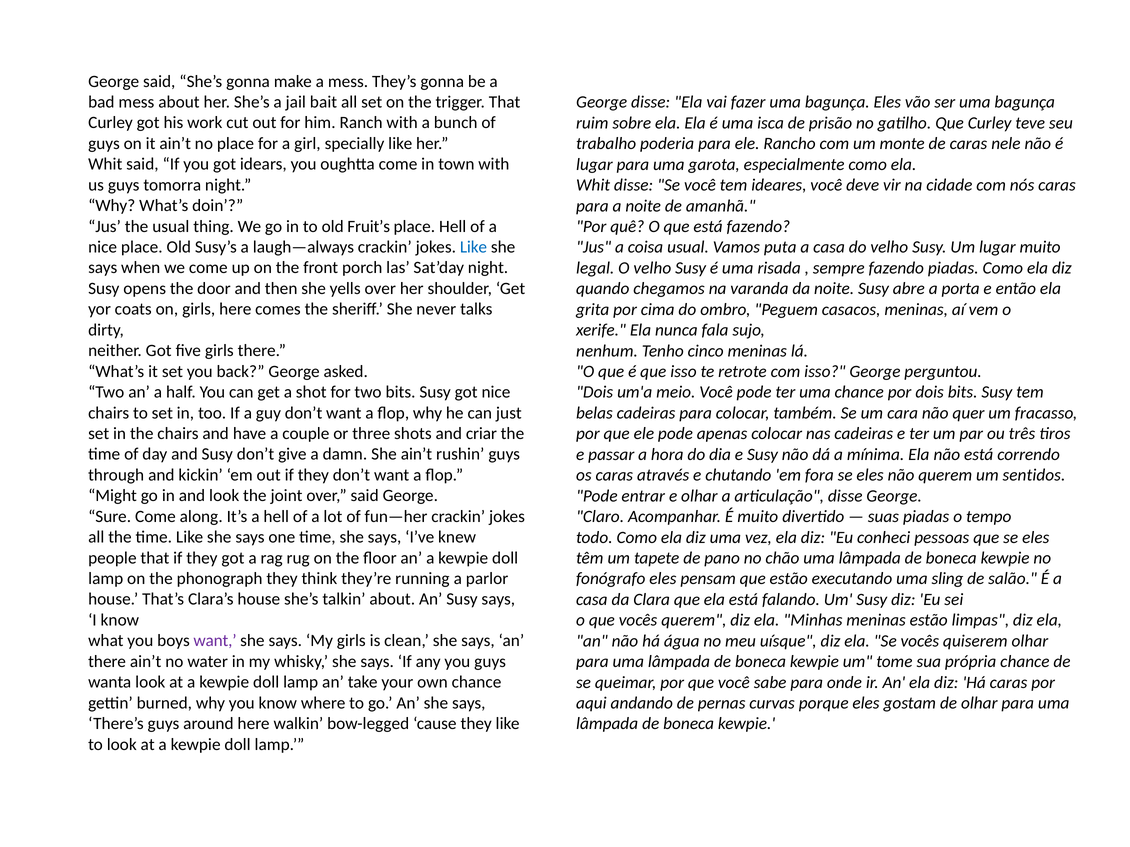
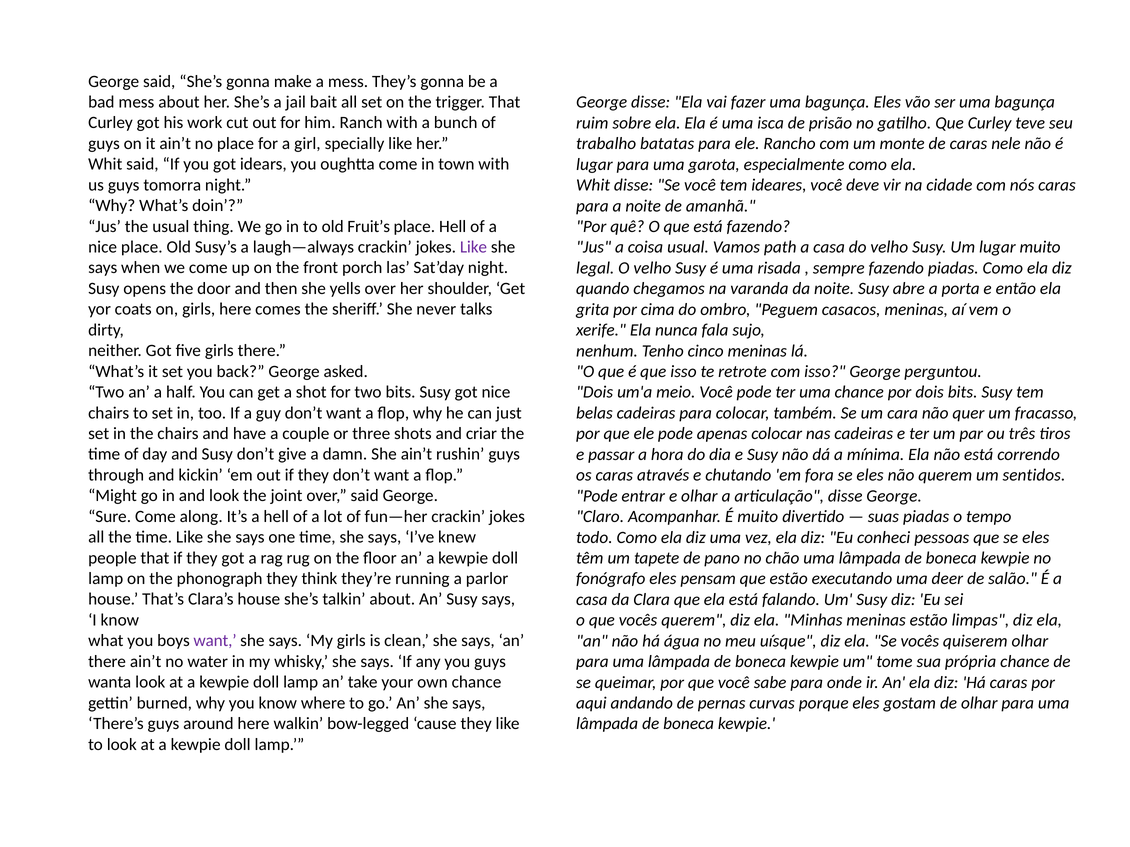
poderia: poderia -> batatas (667, 144)
Like colour: blue -> purple (473, 247)
puta: puta -> path (780, 247)
sling: sling -> deer (947, 579)
